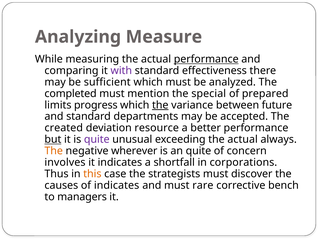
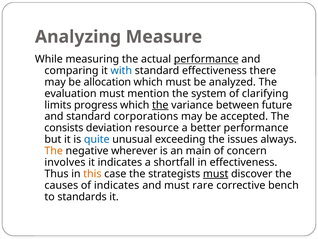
with colour: purple -> blue (121, 70)
sufficient: sufficient -> allocation (107, 82)
completed: completed -> evaluation (70, 93)
special: special -> system (209, 93)
prepared: prepared -> clarifying (265, 93)
departments: departments -> corporations (146, 116)
created: created -> consists (64, 128)
but underline: present -> none (53, 139)
quite colour: purple -> blue (97, 139)
exceeding the actual: actual -> issues (243, 139)
an quite: quite -> main (198, 151)
in corporations: corporations -> effectiveness (243, 162)
must underline: none -> present (216, 173)
managers: managers -> standards (82, 196)
